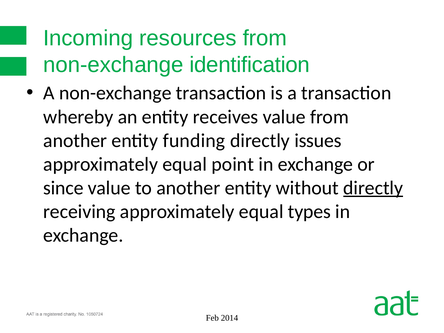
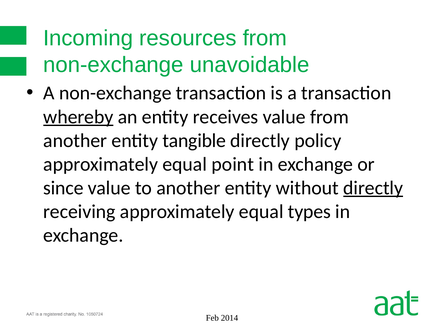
identification: identification -> unavoidable (250, 65)
whereby underline: none -> present (78, 117)
funding: funding -> tangible (194, 141)
issues: issues -> policy (318, 141)
